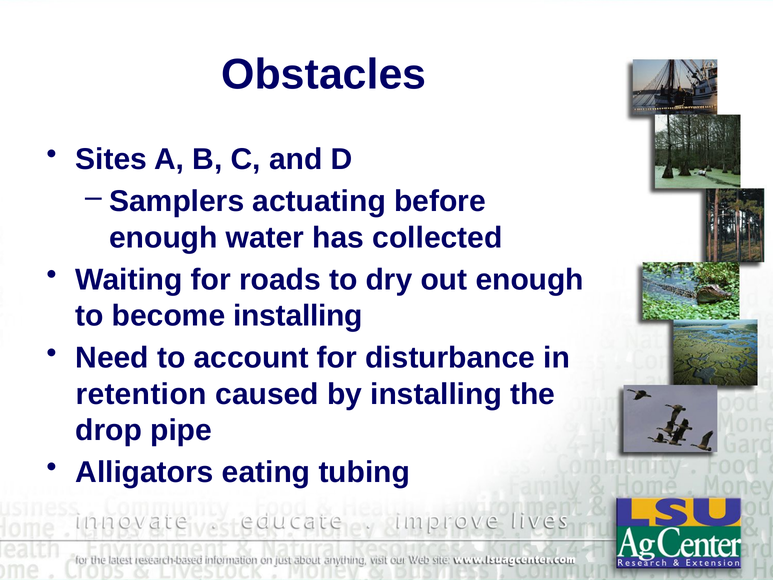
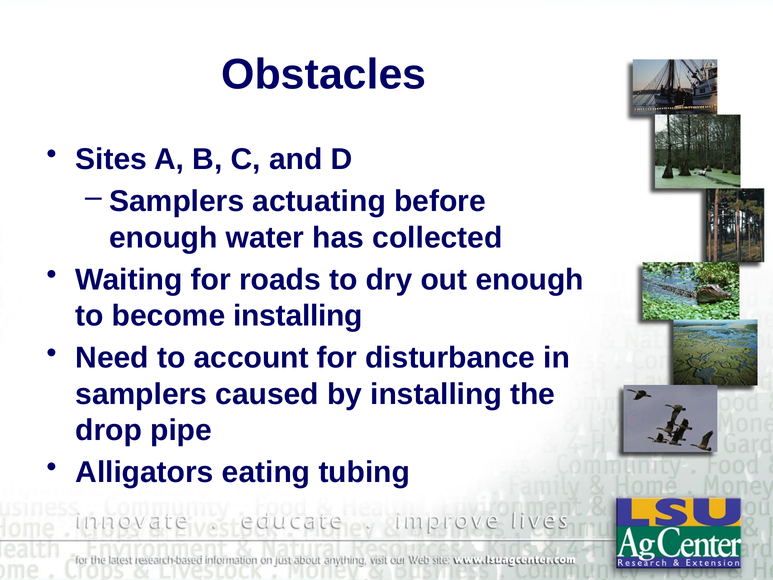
retention: retention -> samplers (141, 394)
